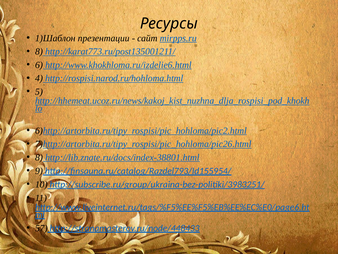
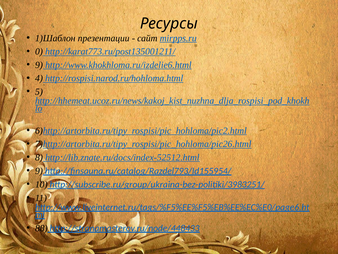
8: 8 -> 0 (39, 51)
6: 6 -> 9 (39, 65)
http://lib.znate.ru/docs/index-38801.html: http://lib.znate.ru/docs/index-38801.html -> http://lib.znate.ru/docs/index-52512.html (122, 157)
57: 57 -> 88 (41, 228)
